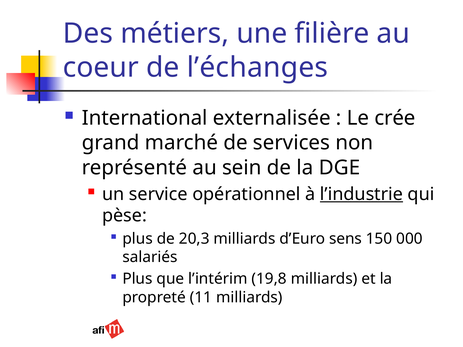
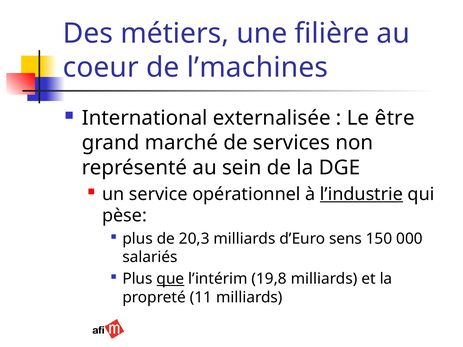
l’échanges: l’échanges -> l’machines (257, 68)
crée: crée -> être (395, 118)
que underline: none -> present (170, 279)
